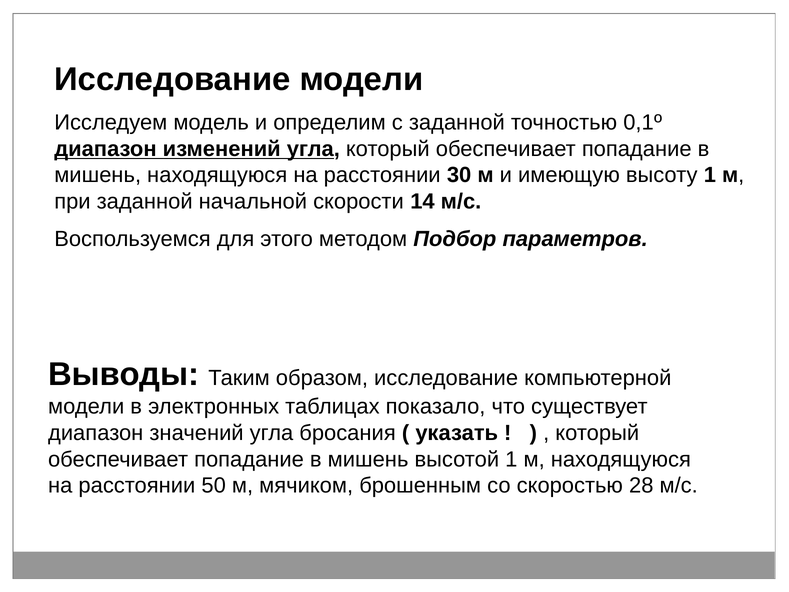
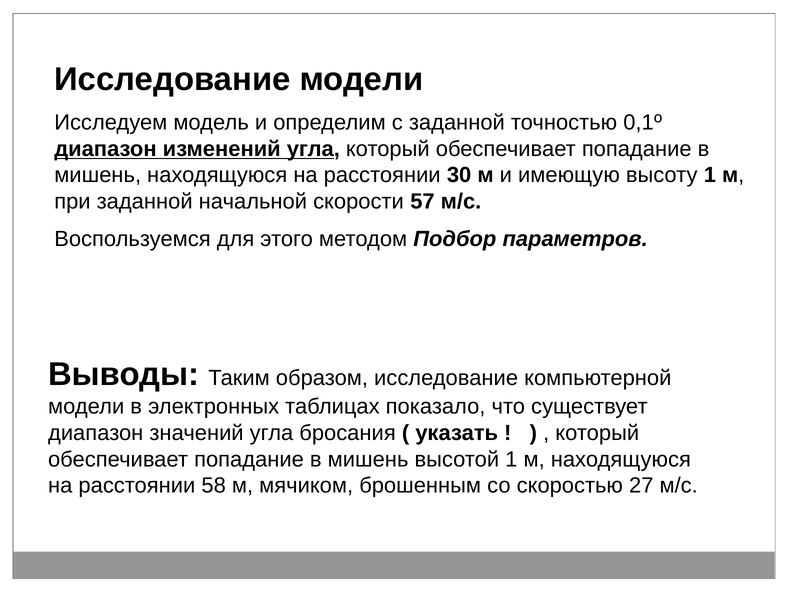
14: 14 -> 57 (422, 201)
50: 50 -> 58 (214, 485)
28: 28 -> 27 (641, 485)
